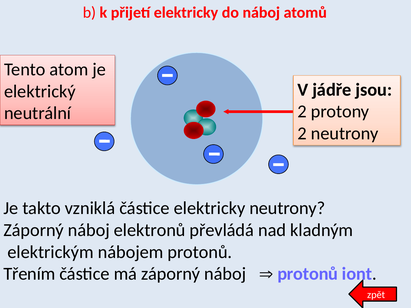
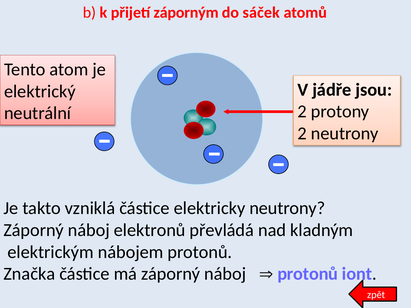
přijetí elektricky: elektricky -> záporným (186, 13)
do náboj: náboj -> sáček (261, 13)
Třením: Třením -> Značka (29, 274)
